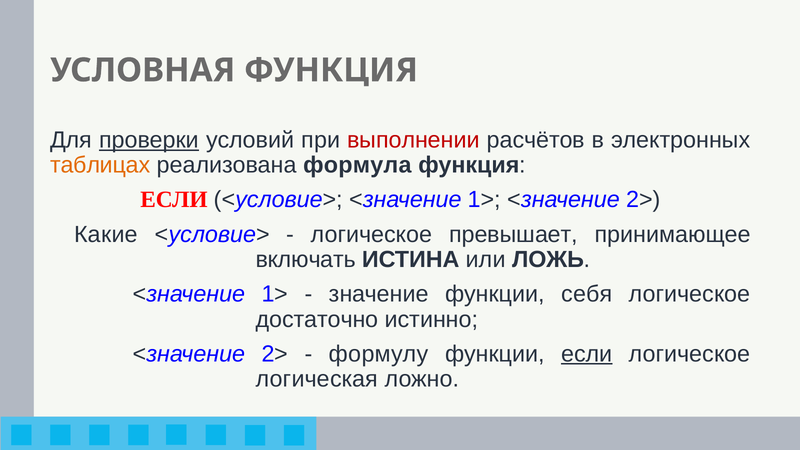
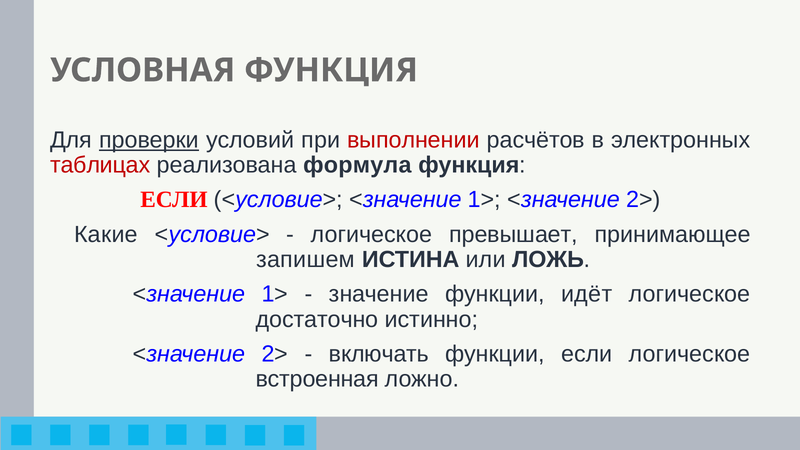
таблицах colour: orange -> red (100, 165)
включать: включать -> запишем (306, 260)
себя: себя -> идёт (587, 294)
формулу: формулу -> включать (379, 354)
если underline: present -> none (587, 354)
логическая: логическая -> встроенная (317, 379)
